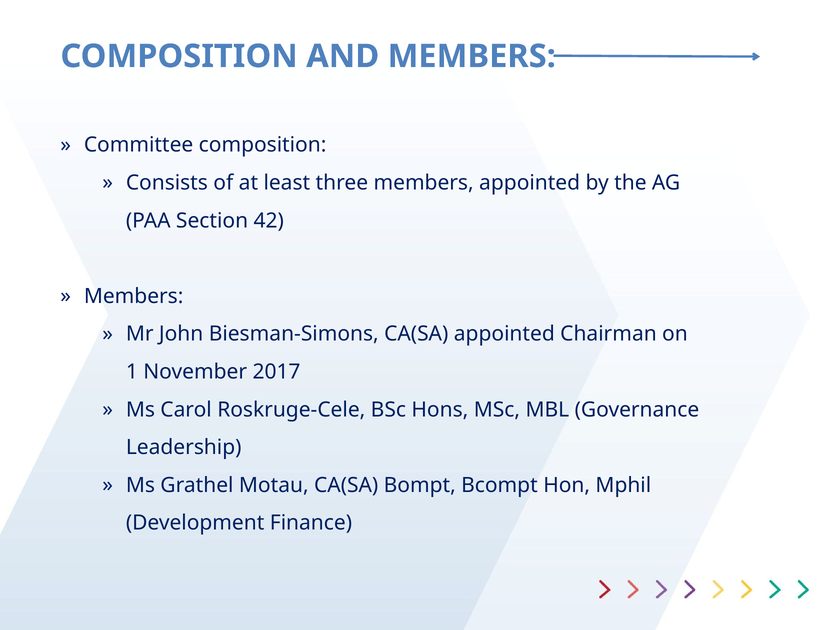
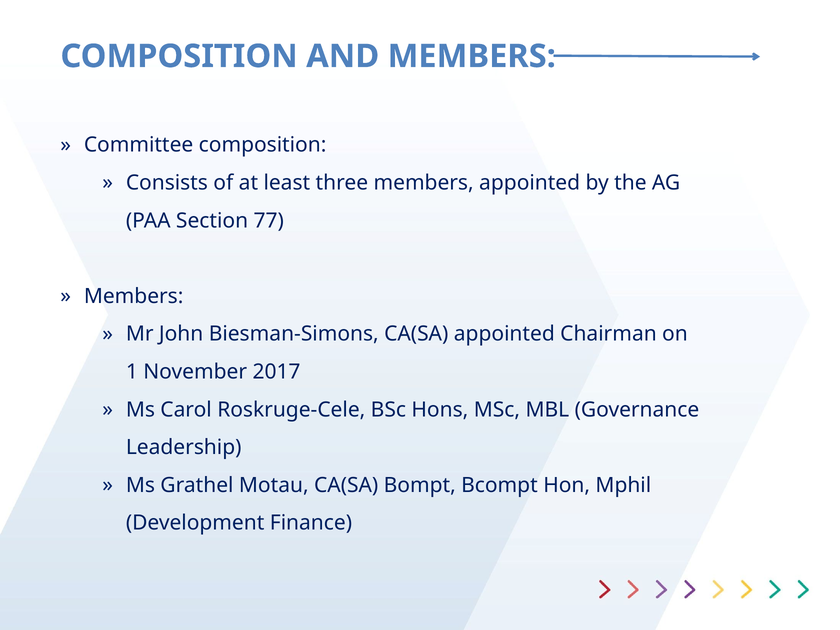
42: 42 -> 77 (269, 221)
